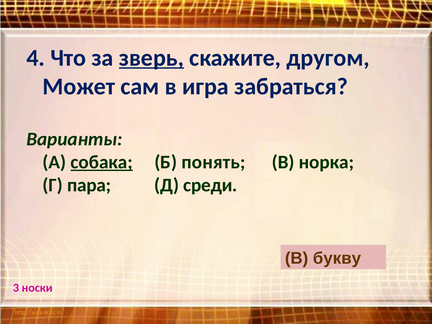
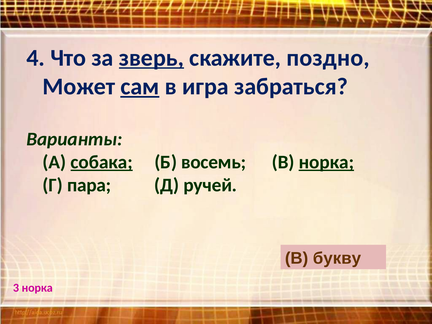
другом: другом -> поздно (328, 58)
сам underline: none -> present (140, 87)
понять: понять -> восемь (214, 162)
норка underline: none -> present (326, 162)
среди: среди -> ручей (210, 185)
3 носки: носки -> норка (37, 288)
